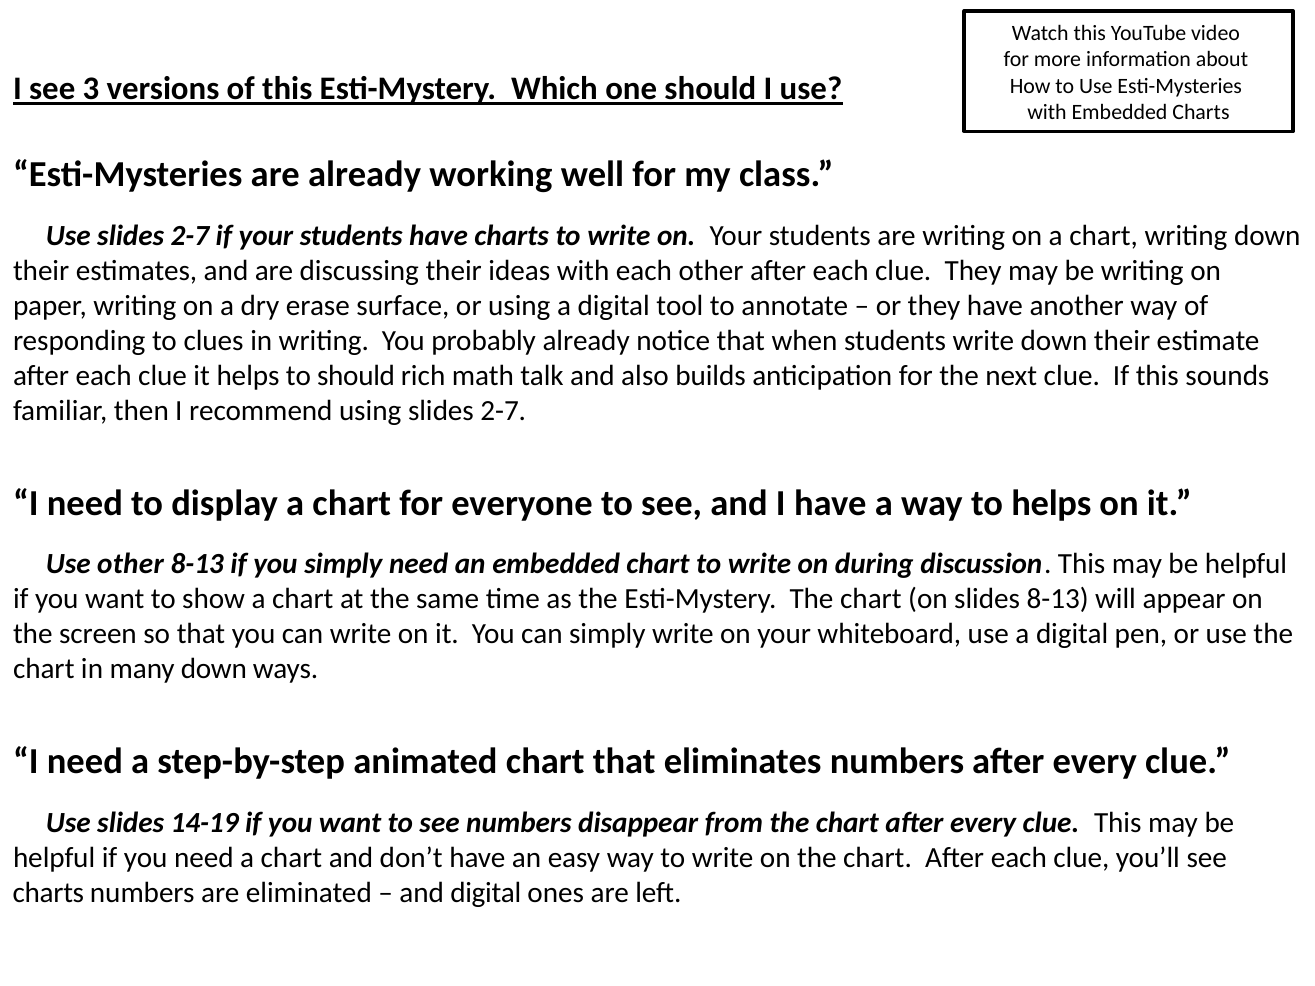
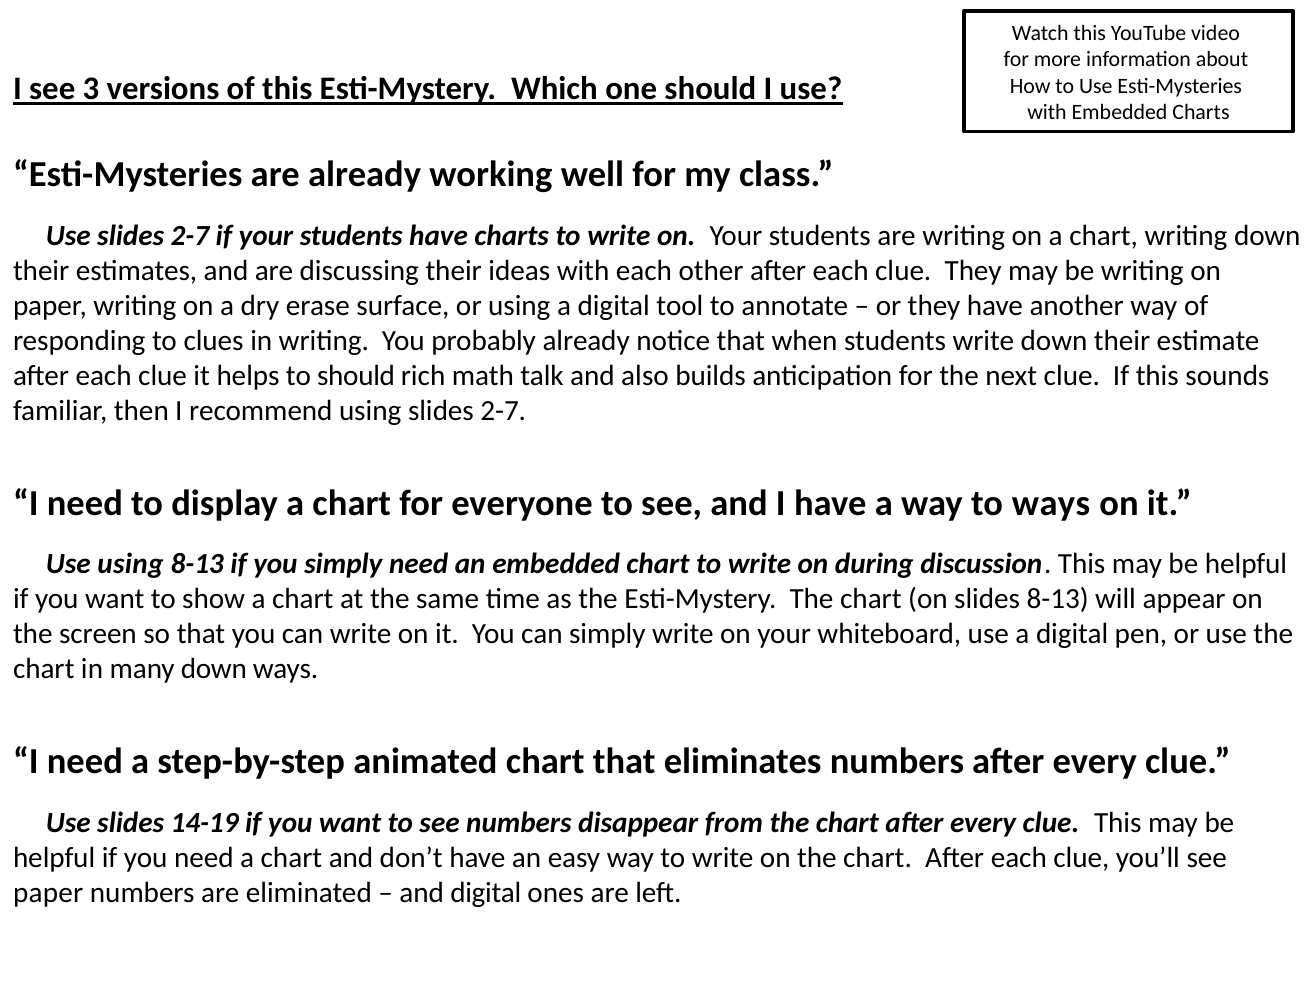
to helps: helps -> ways (1051, 503)
Use other: other -> using (130, 564)
charts: charts -> paper (48, 893)
